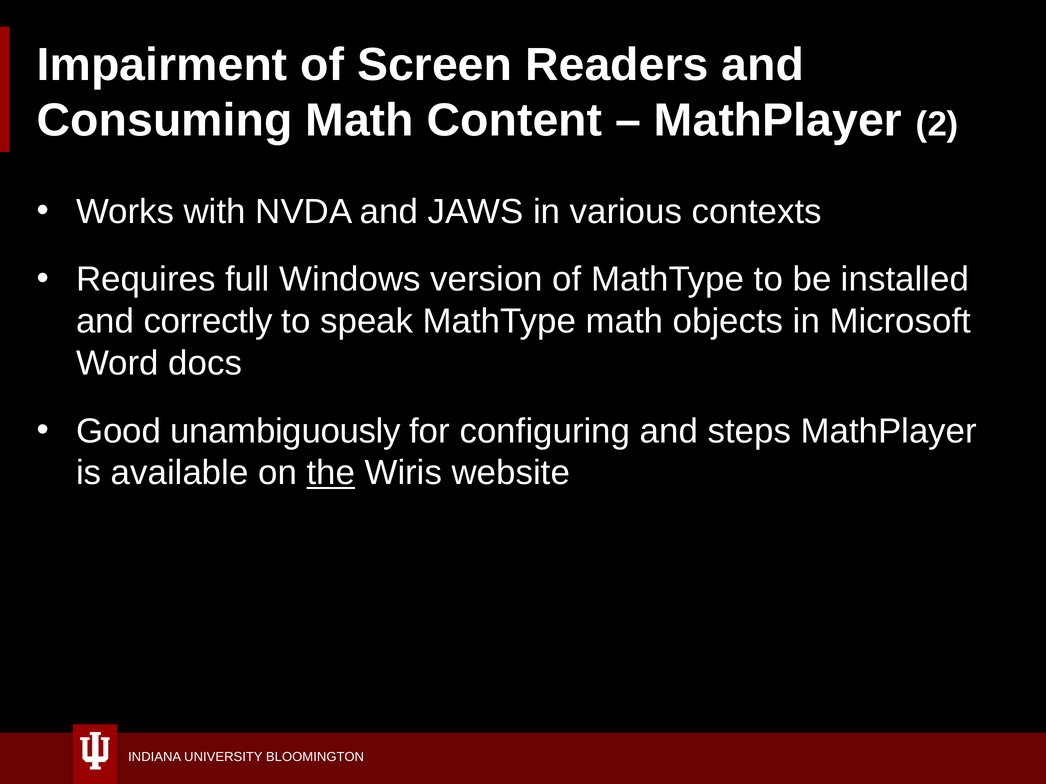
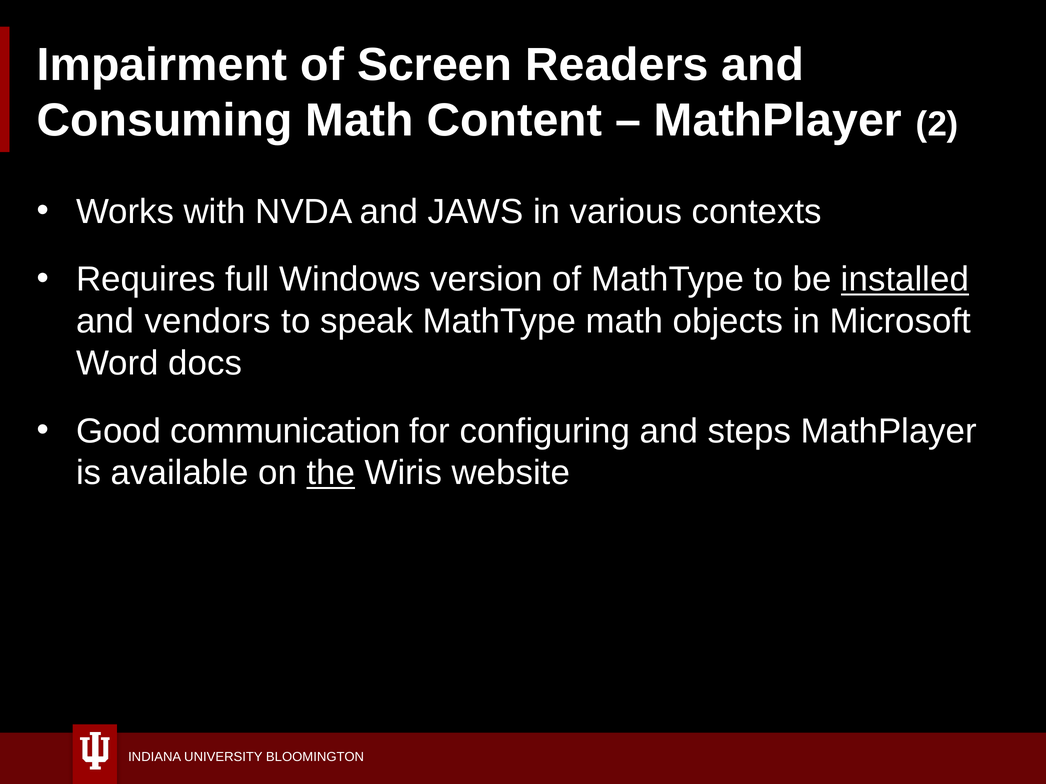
installed underline: none -> present (905, 280)
correctly: correctly -> vendors (208, 321)
unambiguously: unambiguously -> communication (285, 431)
